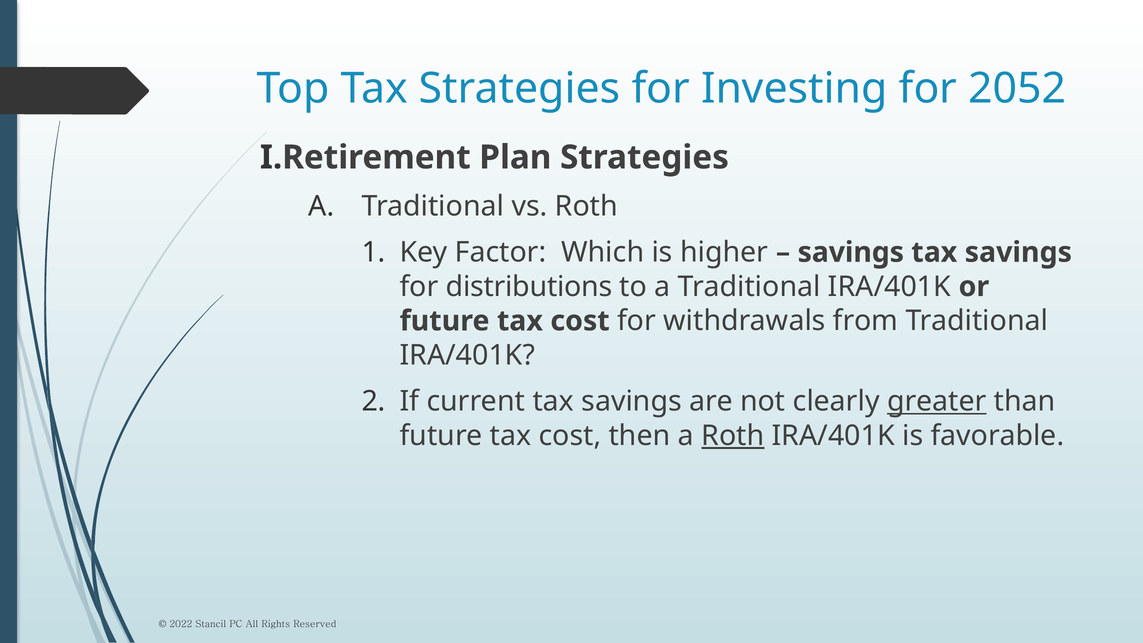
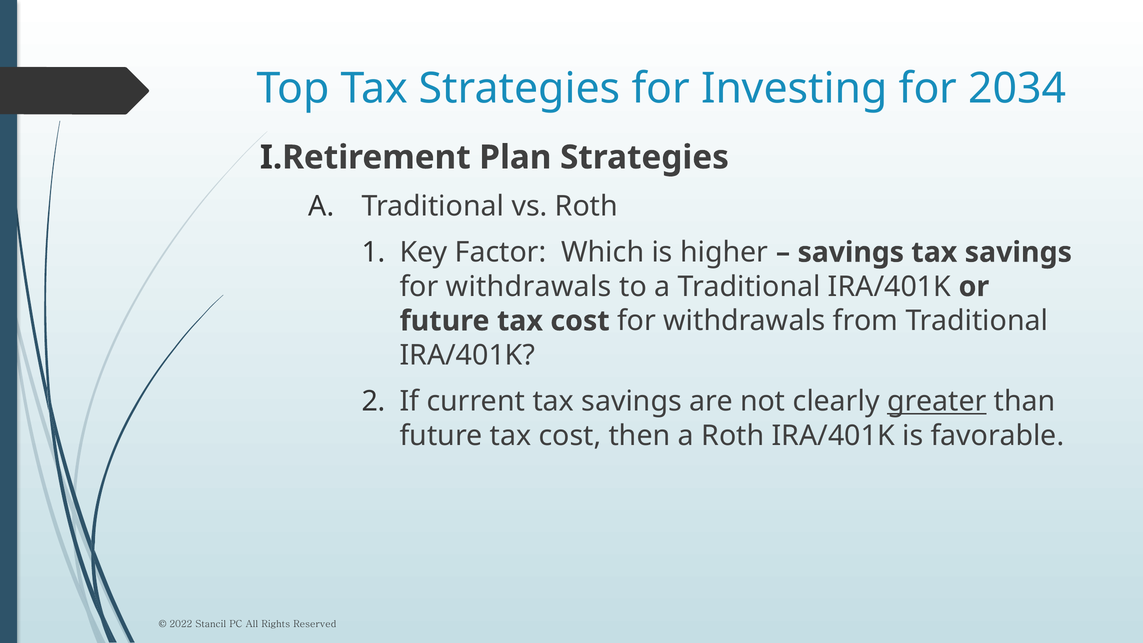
2052: 2052 -> 2034 (1017, 88)
distributions: distributions -> withdrawals (529, 287)
Roth underline: present -> none (733, 436)
